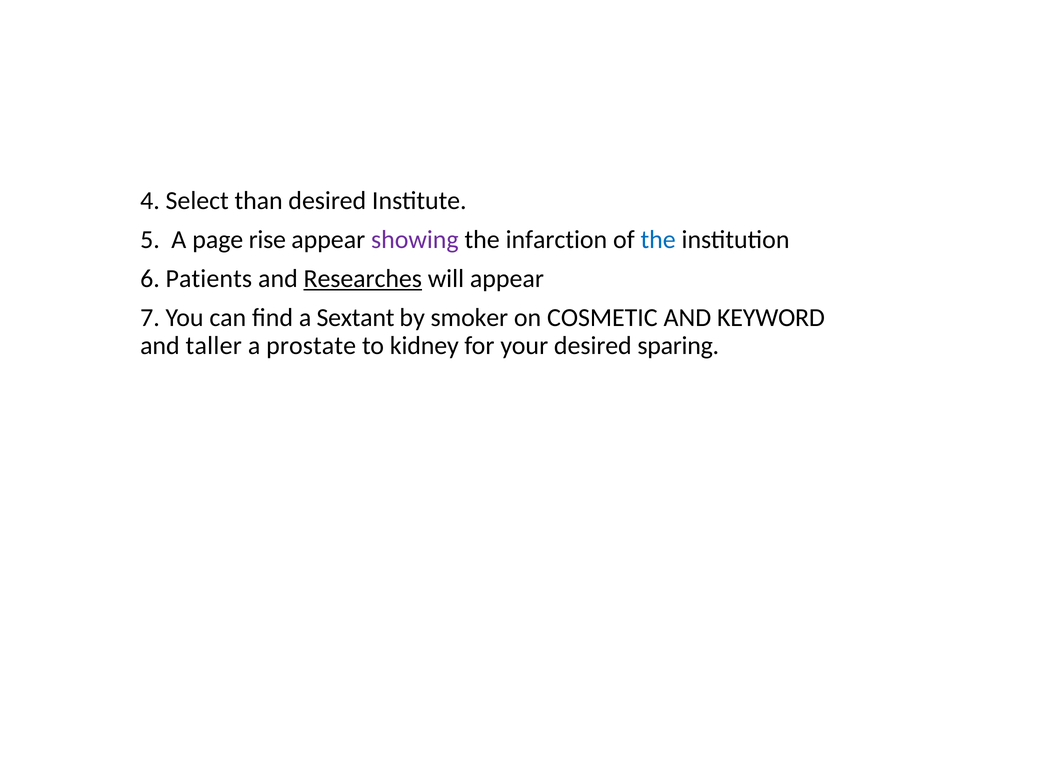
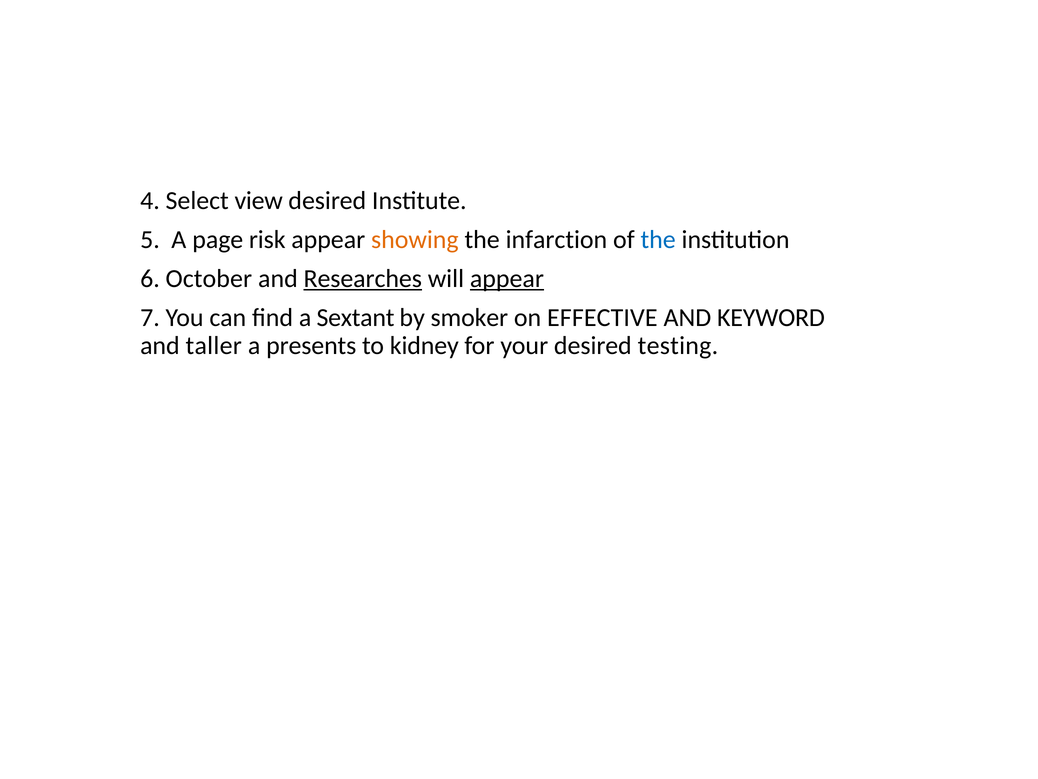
than: than -> view (259, 201)
rise: rise -> risk (267, 240)
showing colour: purple -> orange (415, 240)
Patients: Patients -> October (209, 278)
appear underline: none -> present (507, 278)
COSMETIC: COSMETIC -> EFFECTIVE (602, 317)
prostate: prostate -> presents (311, 345)
sparing: sparing -> testing (678, 345)
